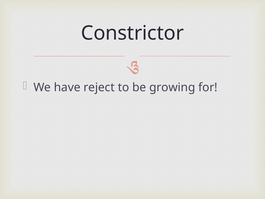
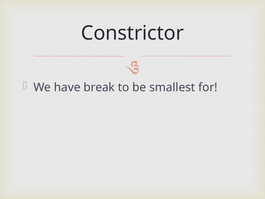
reject: reject -> break (99, 87)
growing: growing -> smallest (172, 87)
